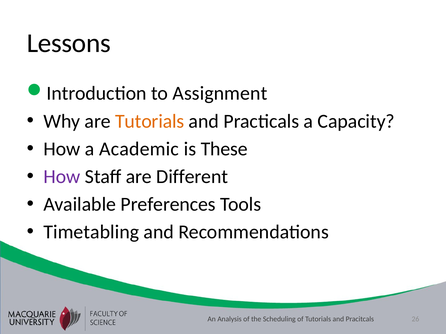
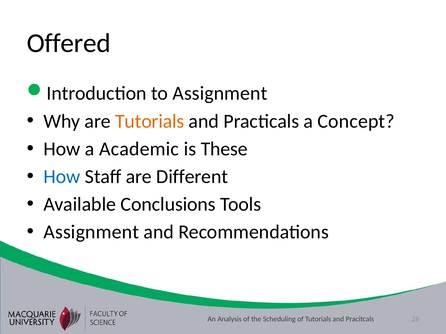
Lessons: Lessons -> Offered (69, 43)
Capacity: Capacity -> Concept (356, 121)
How colour: purple -> blue (62, 177)
Preferences: Preferences -> Conclusions (168, 205)
Timetabling: Timetabling -> Assignment (91, 232)
